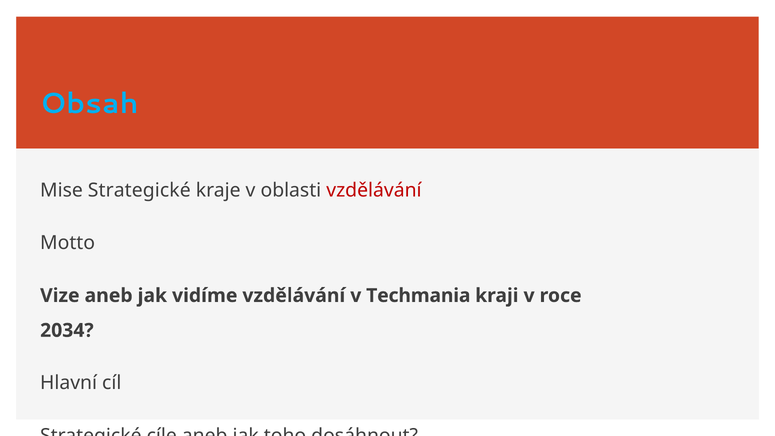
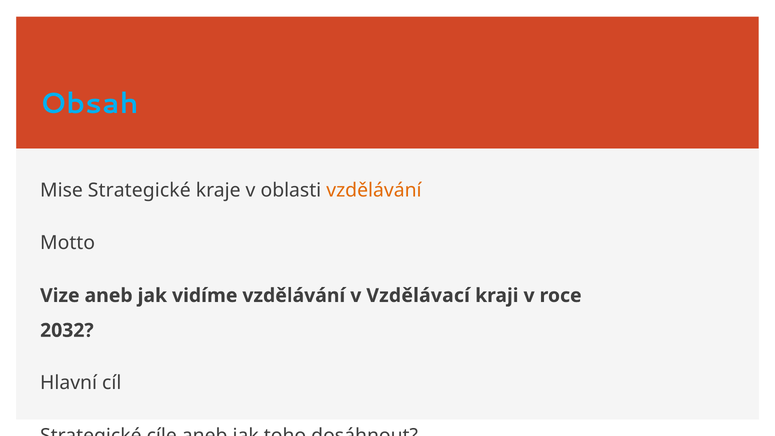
vzdělávání colour: red -> orange (374, 190)
Techmania: Techmania -> Vzdělávací (418, 296)
2034: 2034 -> 2032 (67, 330)
